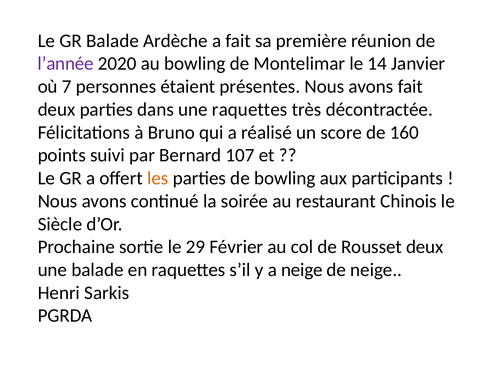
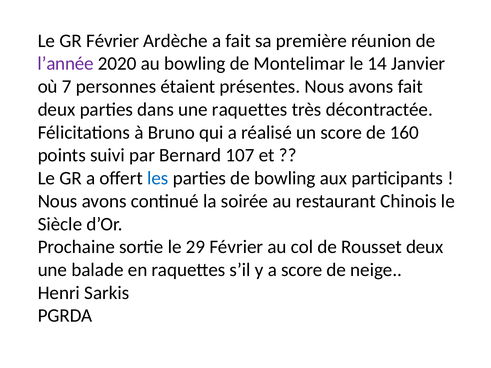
GR Balade: Balade -> Février (113, 41)
les colour: orange -> blue (158, 178)
a neige: neige -> score (302, 270)
